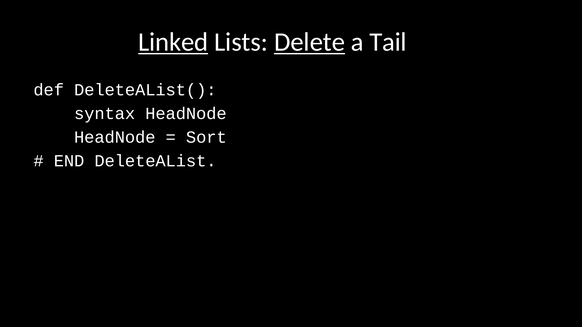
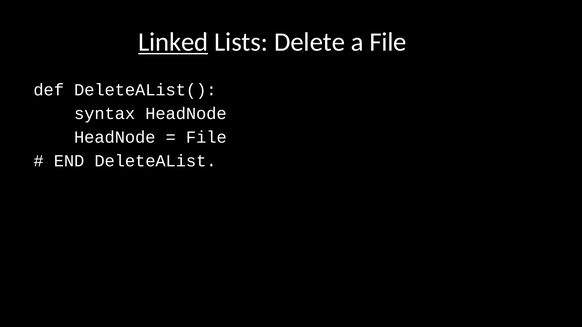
Delete underline: present -> none (310, 42)
a Tail: Tail -> File (388, 42)
Sort: Sort -> File (206, 137)
